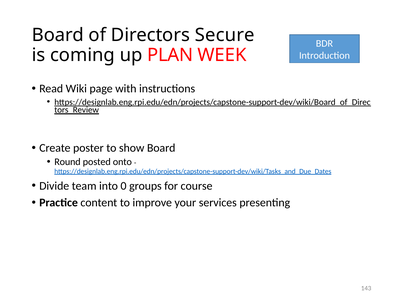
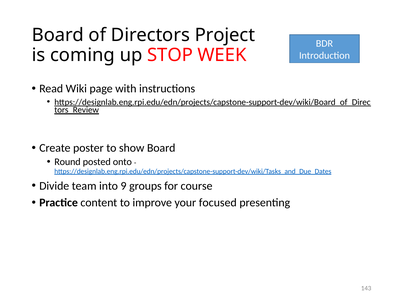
Secure: Secure -> Project (225, 35)
PLAN: PLAN -> STOP (170, 55)
0: 0 -> 9 (124, 186)
services: services -> focused (218, 203)
